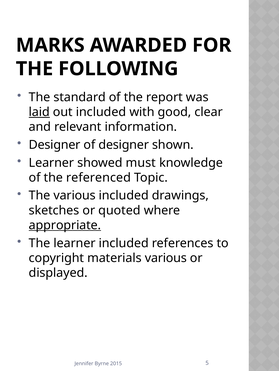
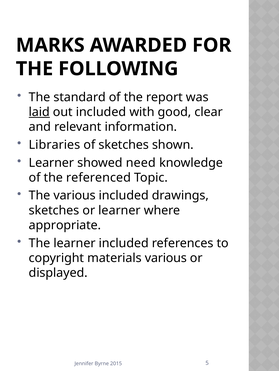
Designer: Designer -> Libraries (55, 145)
of designer: designer -> sketches (124, 145)
must: must -> need (141, 163)
or quoted: quoted -> learner (119, 211)
appropriate underline: present -> none (65, 226)
